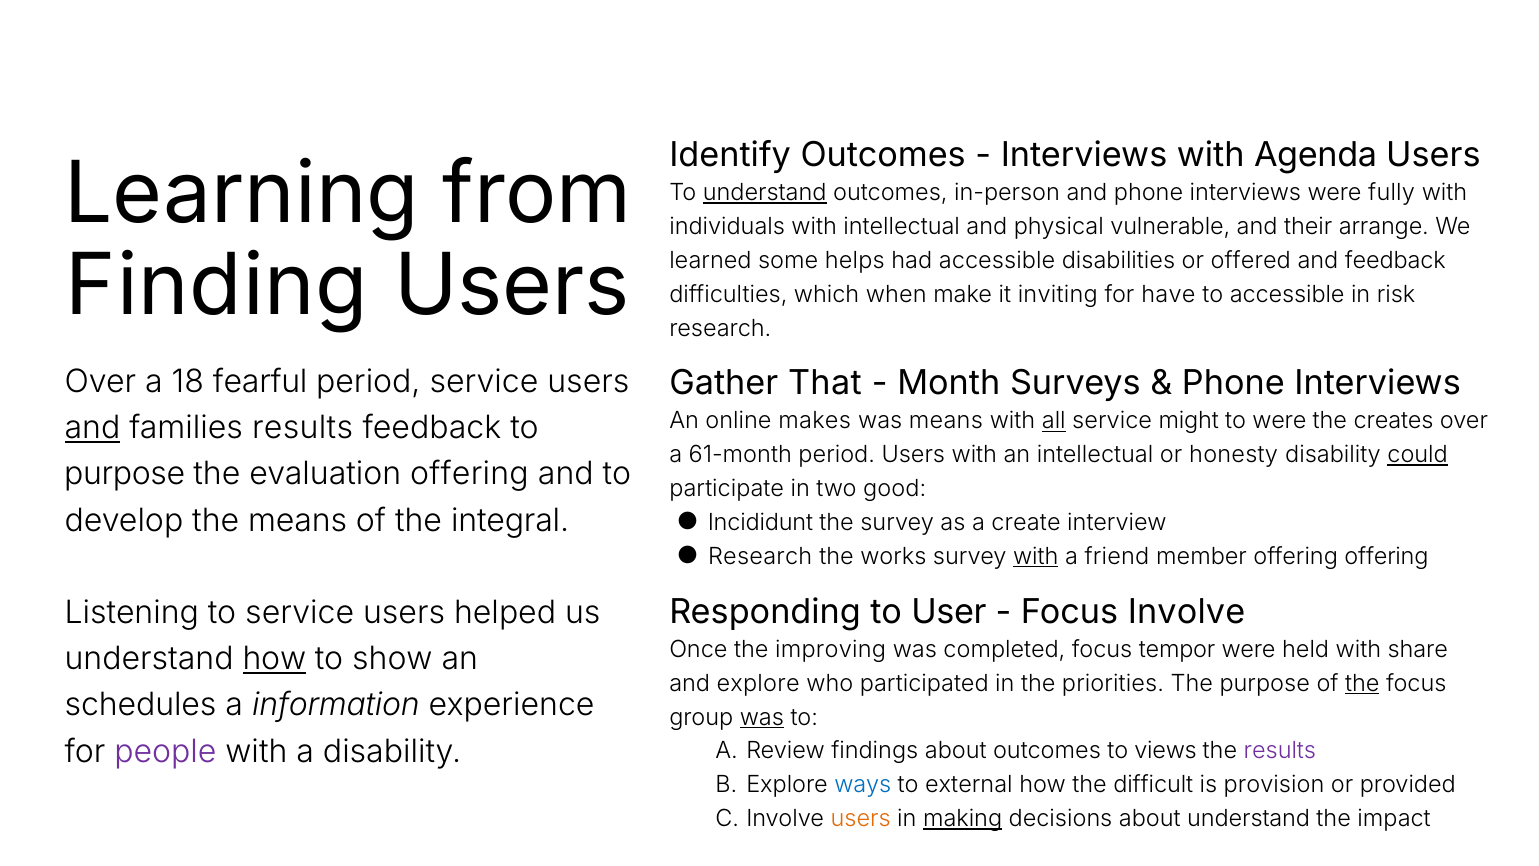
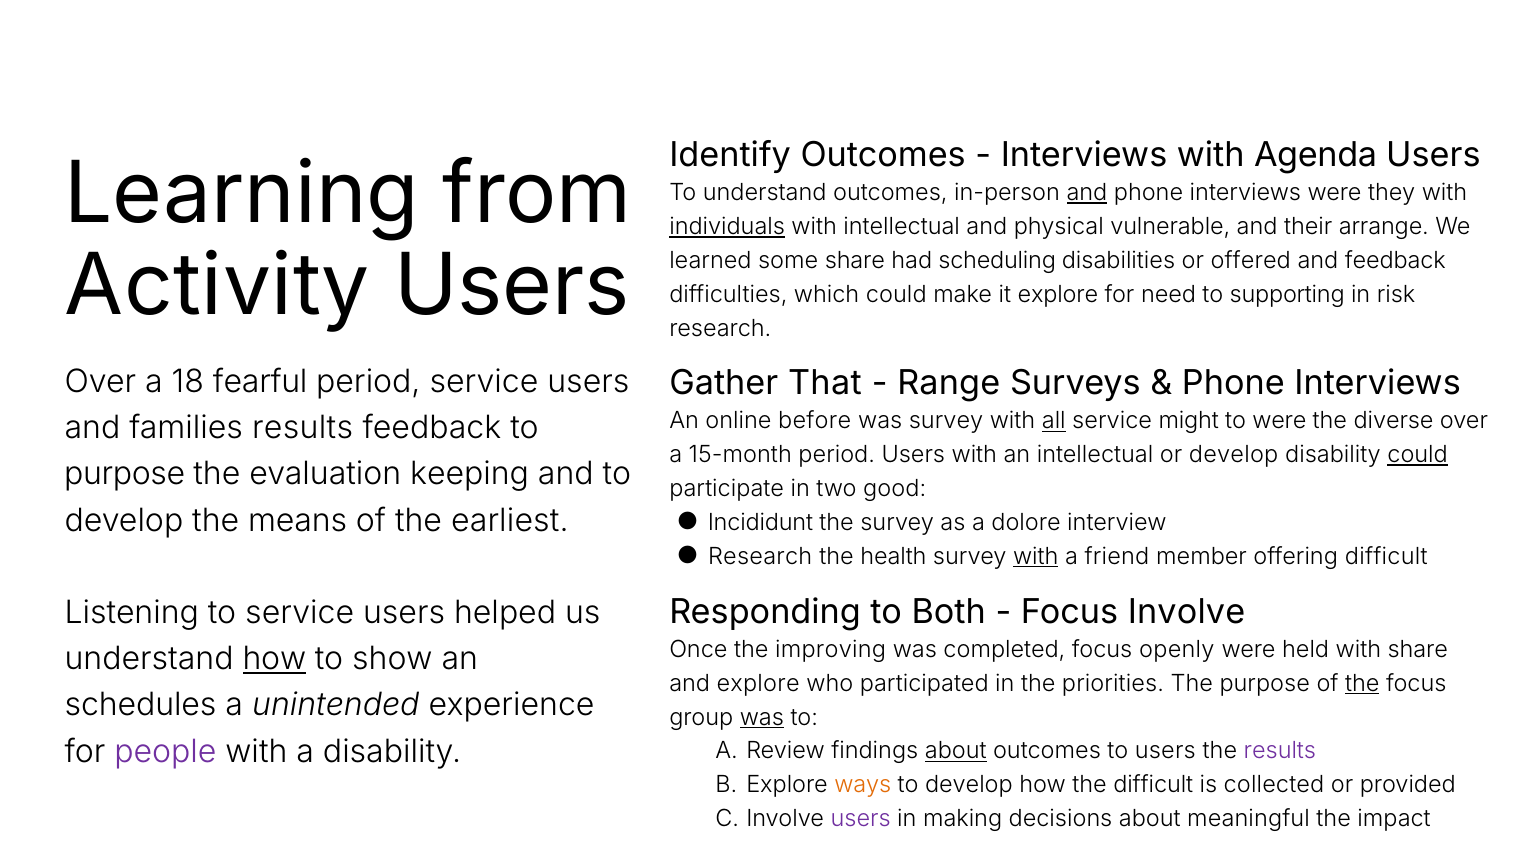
understand underline: present -> none (765, 193)
and underline: none -> present (1087, 193)
fully: fully -> they (1392, 193)
individuals underline: none -> present (727, 227)
some helps: helps -> share (855, 260)
had accessible: accessible -> scheduling (997, 260)
Finding: Finding -> Activity (217, 287)
which when: when -> could (896, 294)
it inviting: inviting -> explore (1058, 294)
have: have -> need (1169, 294)
to accessible: accessible -> supporting (1287, 294)
Month: Month -> Range (949, 383)
makes: makes -> before (815, 421)
was means: means -> survey (946, 421)
creates: creates -> diverse (1394, 421)
and underline: present -> none (92, 428)
61-month: 61-month -> 15-month (740, 455)
or honesty: honesty -> develop (1234, 455)
evaluation offering: offering -> keeping (470, 474)
integral: integral -> earliest (510, 520)
create: create -> dolore (1026, 523)
works: works -> health (893, 556)
offering offering: offering -> difficult (1386, 556)
User: User -> Both (949, 612)
tempor: tempor -> openly (1177, 649)
information: information -> unintended (336, 705)
about underline: none -> present (956, 751)
to views: views -> users (1165, 751)
ways colour: blue -> orange (863, 785)
external: external -> develop (969, 785)
provision: provision -> collected (1274, 785)
users colour: orange -> purple (861, 819)
making underline: present -> none (963, 819)
about understand: understand -> meaningful (1249, 819)
